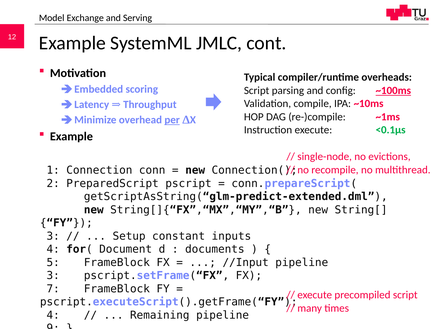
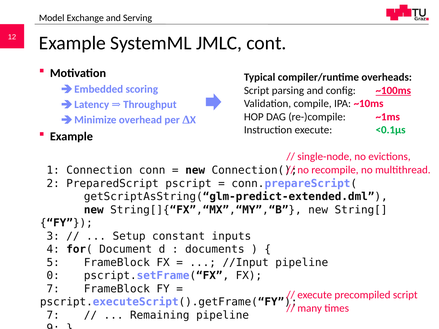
per underline: present -> none (172, 120)
3: 3 -> 0 (53, 276)
4: 4 -> 7 (53, 315)
